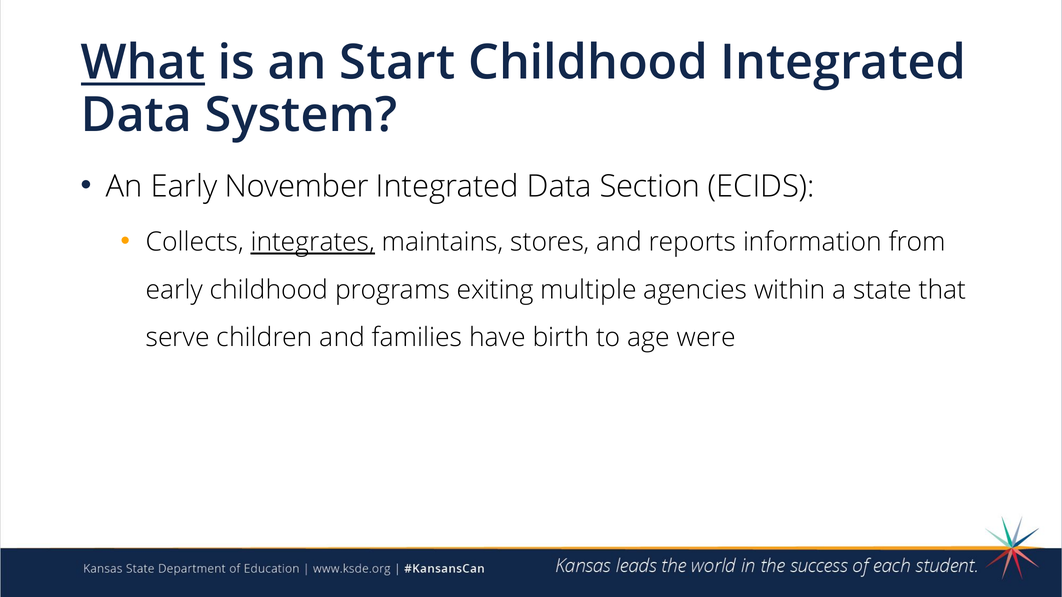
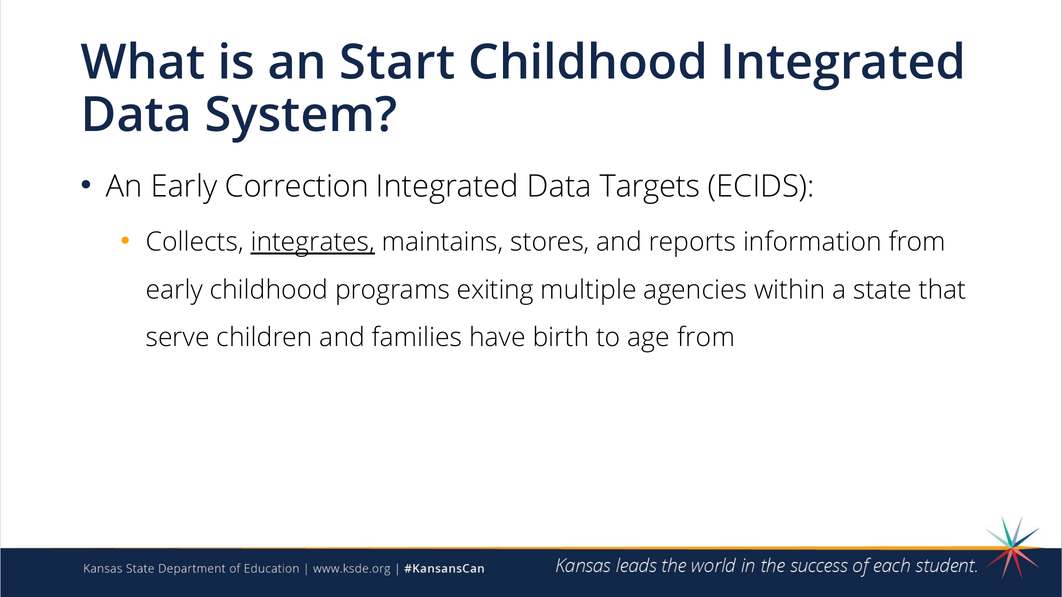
What underline: present -> none (143, 63)
November: November -> Correction (297, 187)
Section: Section -> Targets (650, 187)
age were: were -> from (706, 338)
